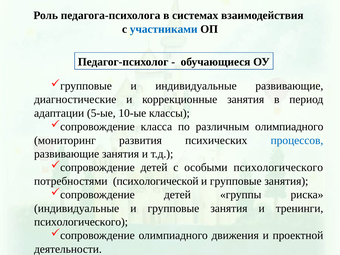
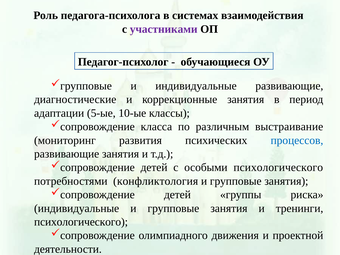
участниками colour: blue -> purple (164, 29)
различным олимпиадного: олимпиадного -> выстраивание (289, 127)
психологической: психологической -> конфликтология (156, 181)
